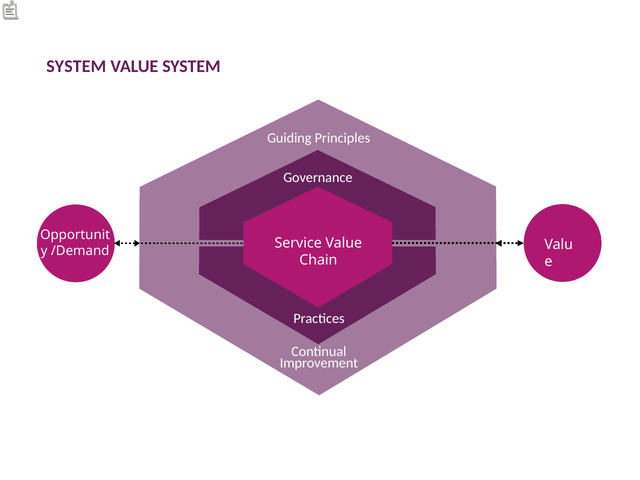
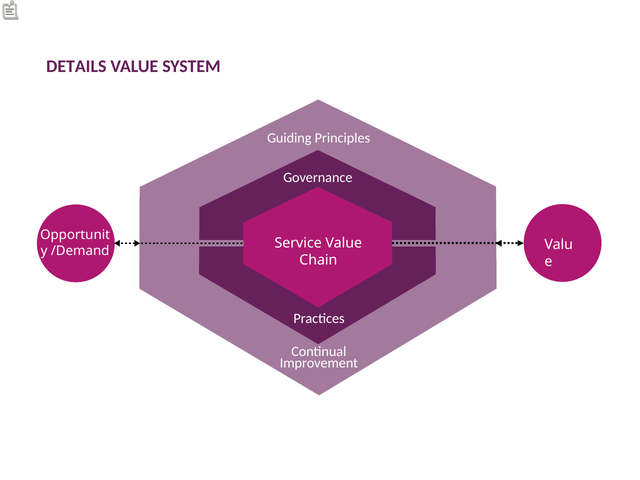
SYSTEM: SYSTEM -> DETAILS (76, 67)
